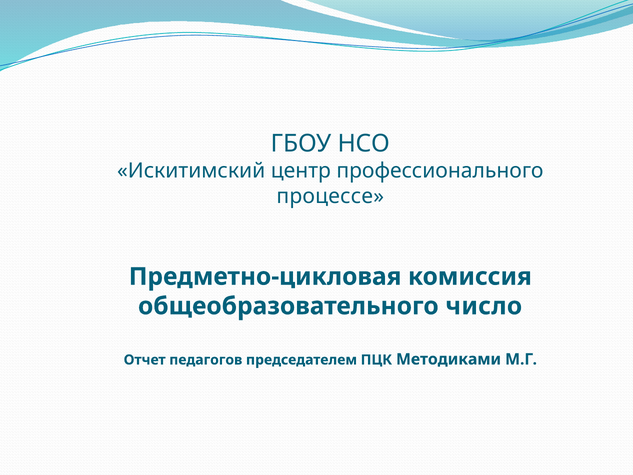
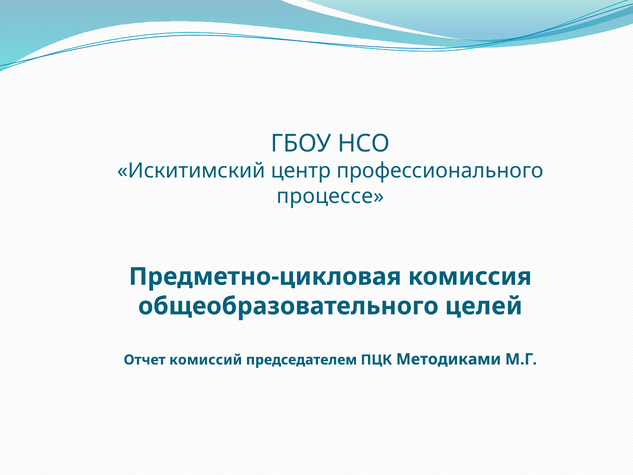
число: число -> целей (484, 306)
педагогов: педагогов -> комиссий (206, 360)
